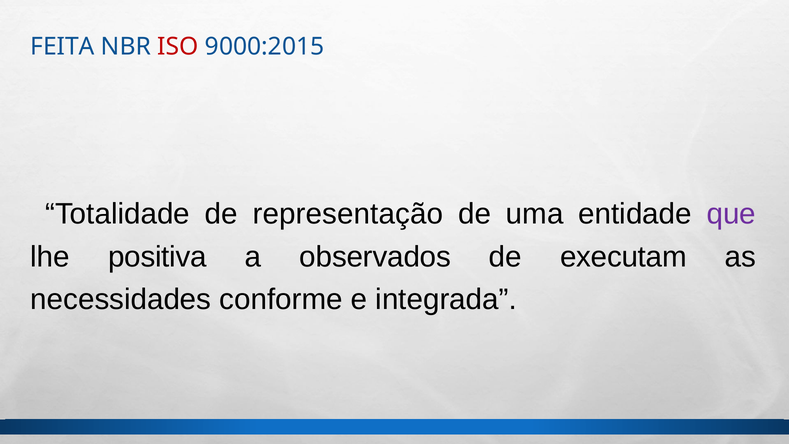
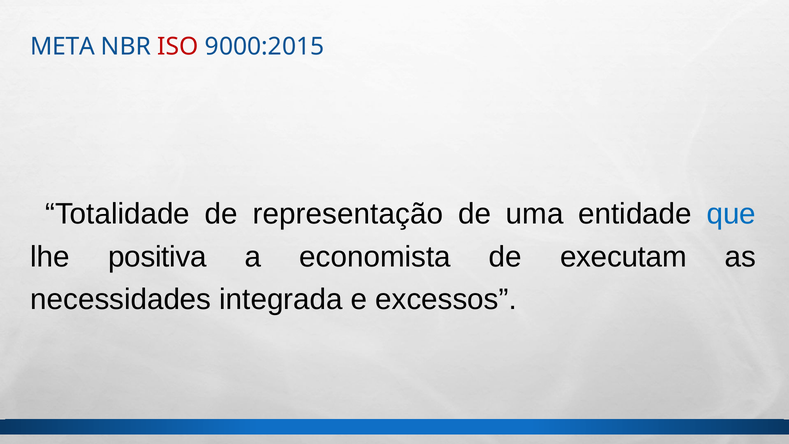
FEITA: FEITA -> META (63, 46)
que colour: purple -> blue (731, 214)
observados: observados -> economista (375, 257)
conforme: conforme -> integrada (281, 299)
integrada: integrada -> excessos (446, 299)
